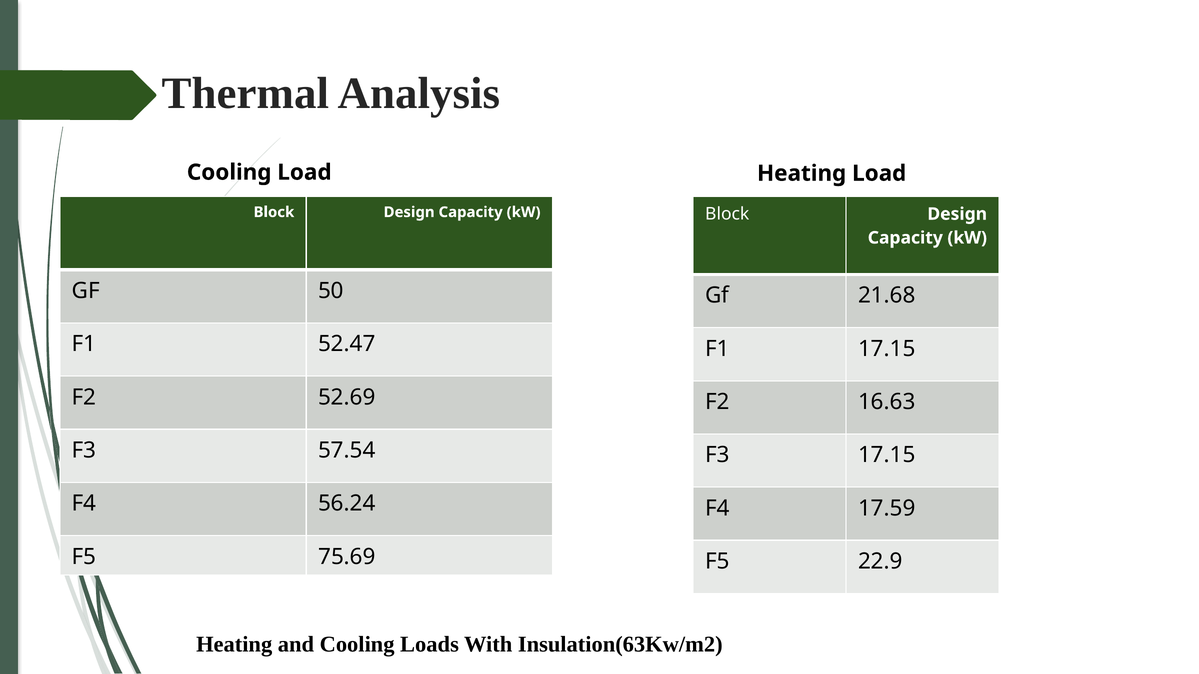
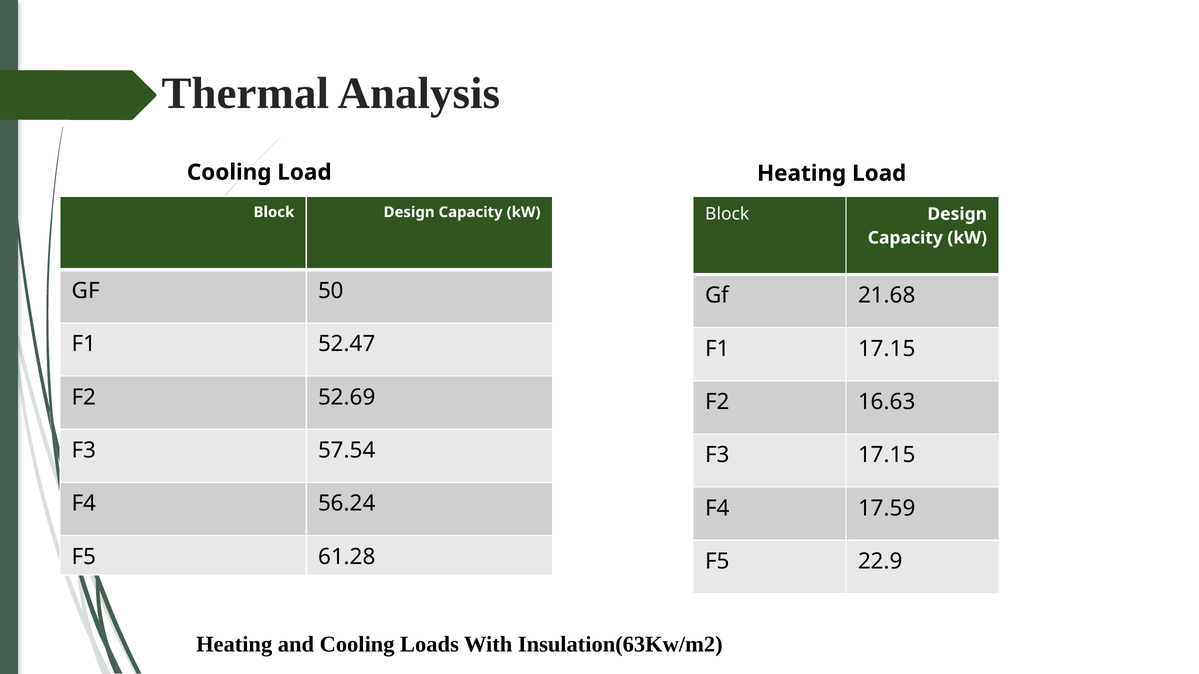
75.69: 75.69 -> 61.28 (347, 557)
